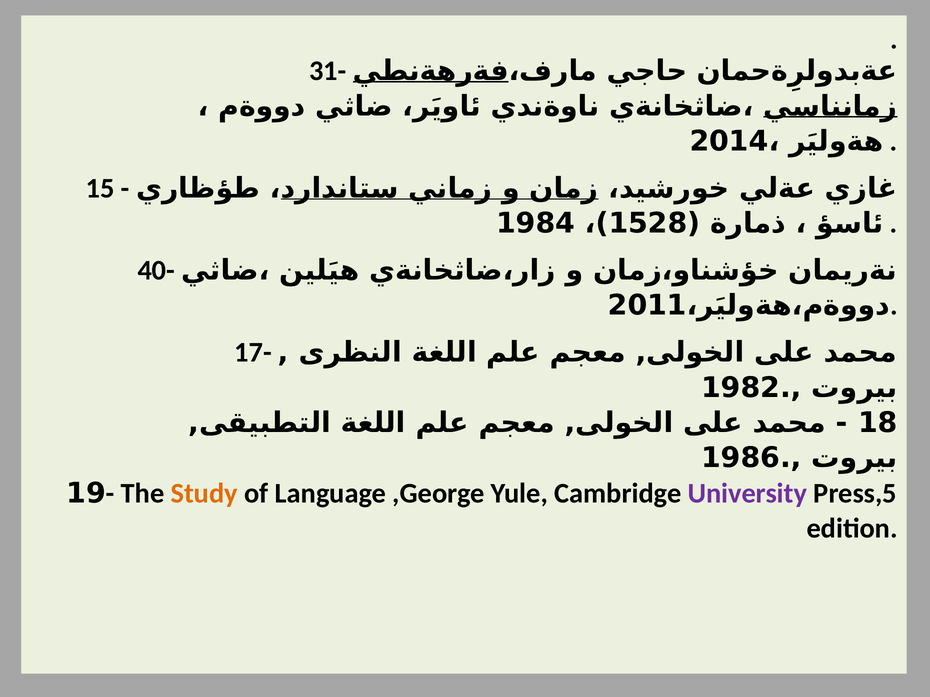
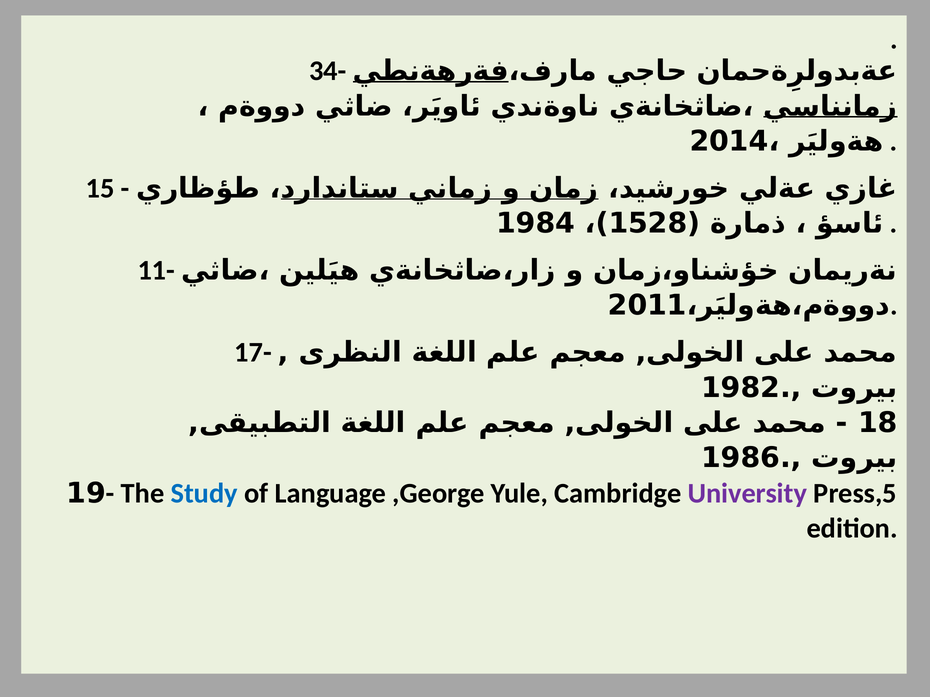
31-: 31- -> 34- (328, 71)
40-: 40- -> 11- (156, 271)
Study colour: orange -> blue (204, 494)
